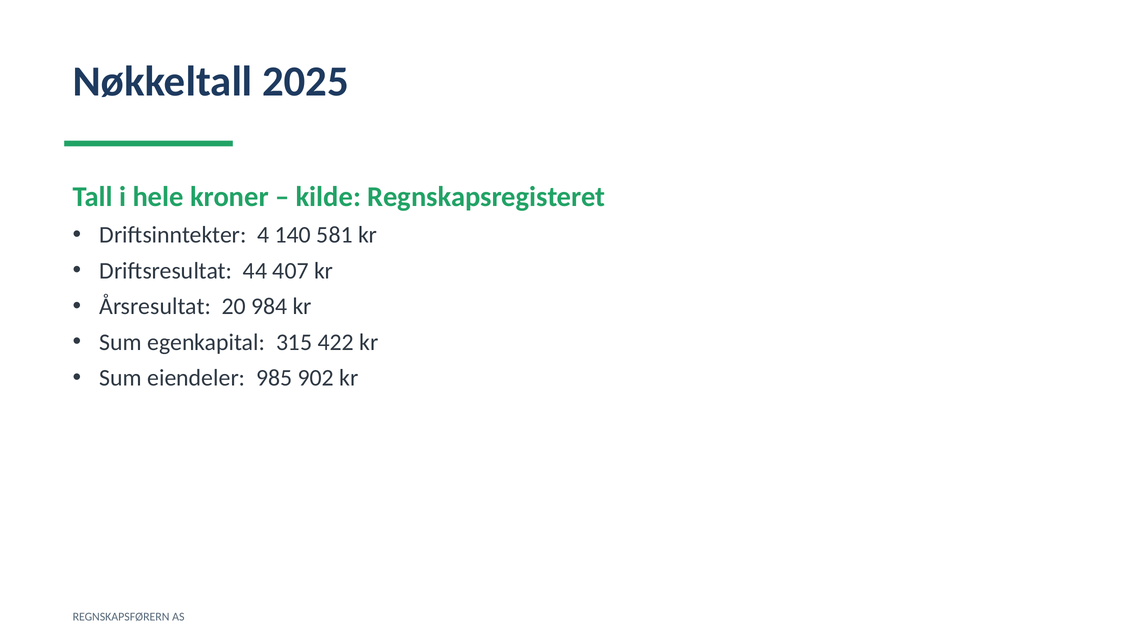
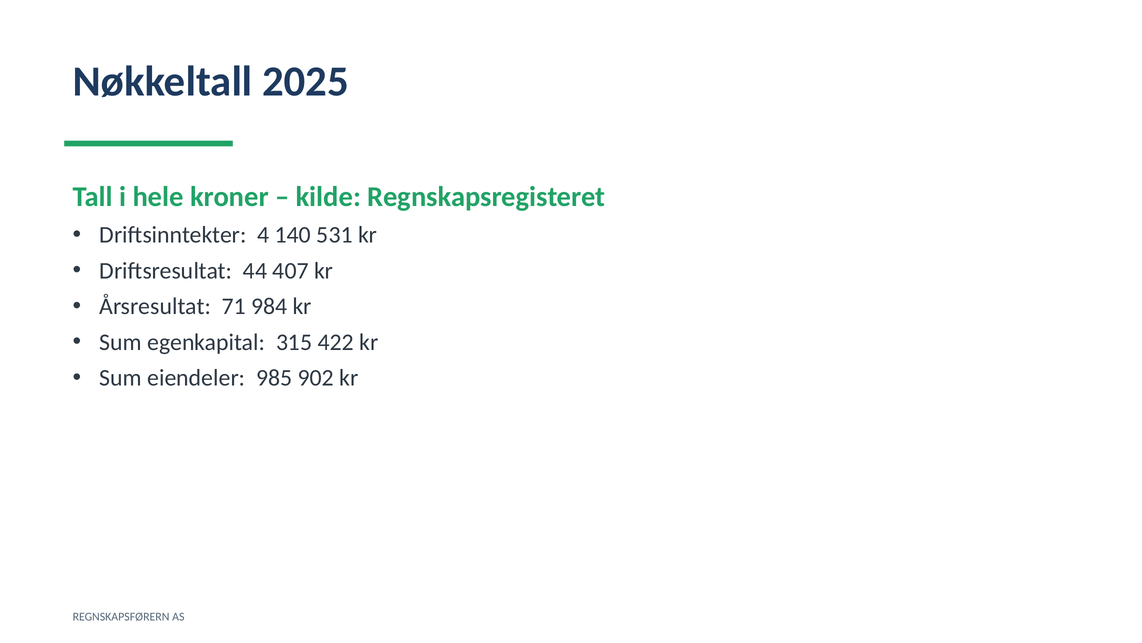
581: 581 -> 531 (335, 235)
20: 20 -> 71 (234, 306)
